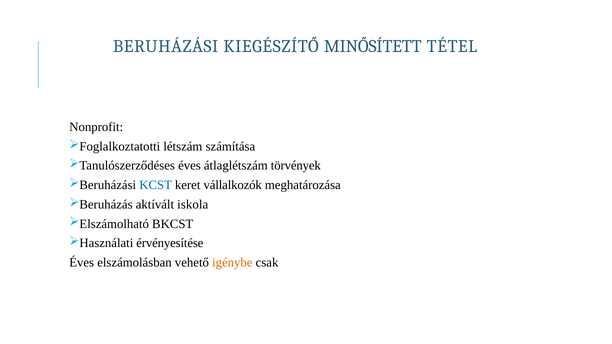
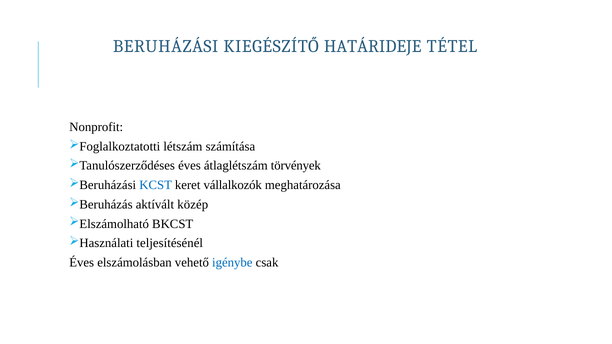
MINŐSÍTETT: MINŐSÍTETT -> HATÁRIDEJE (373, 47)
iskola: iskola -> közép (193, 205)
érvényesítése: érvényesítése -> teljesítésénél (170, 243)
igénybe colour: orange -> blue (232, 263)
